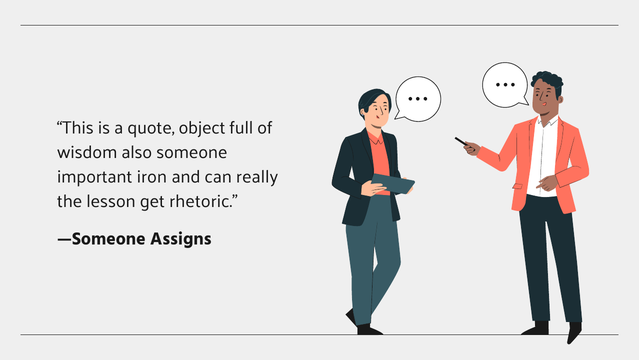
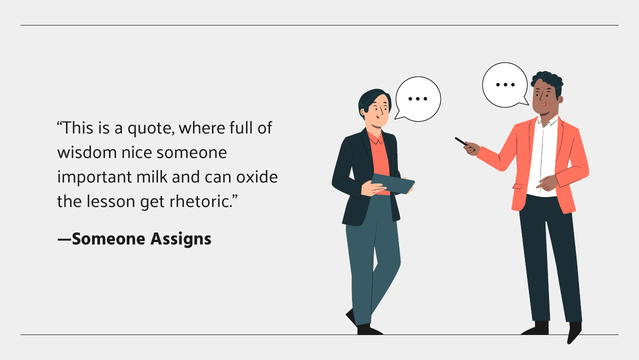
object: object -> where (202, 128)
also: also -> nice (137, 152)
iron: iron -> milk (152, 177)
really: really -> oxide (257, 177)
